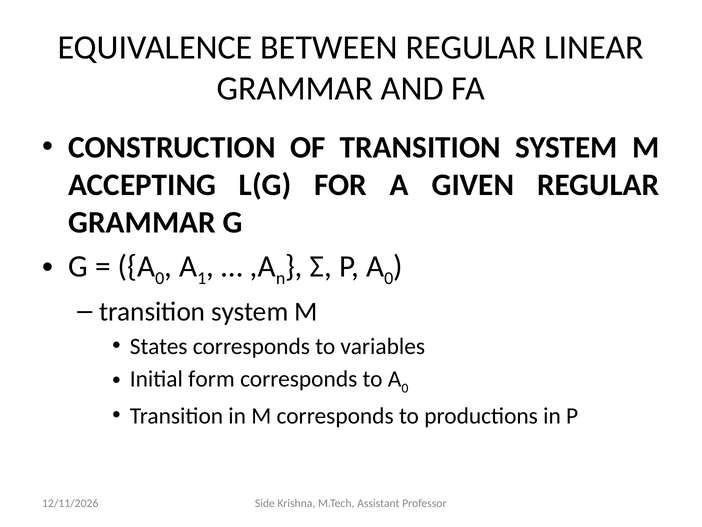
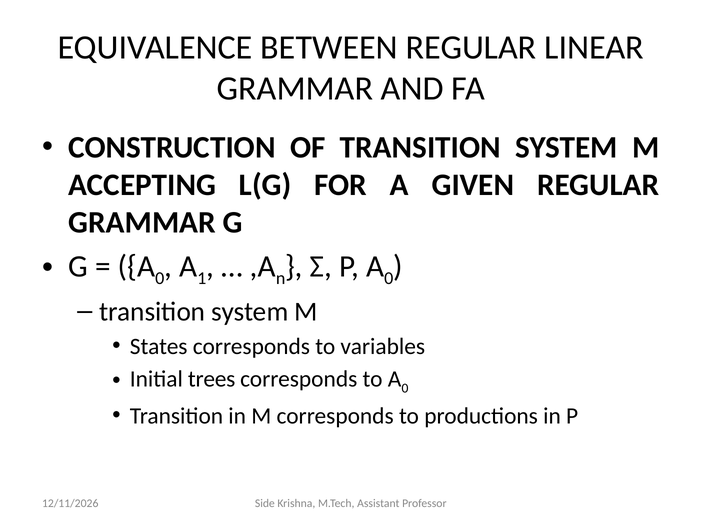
form: form -> trees (212, 379)
